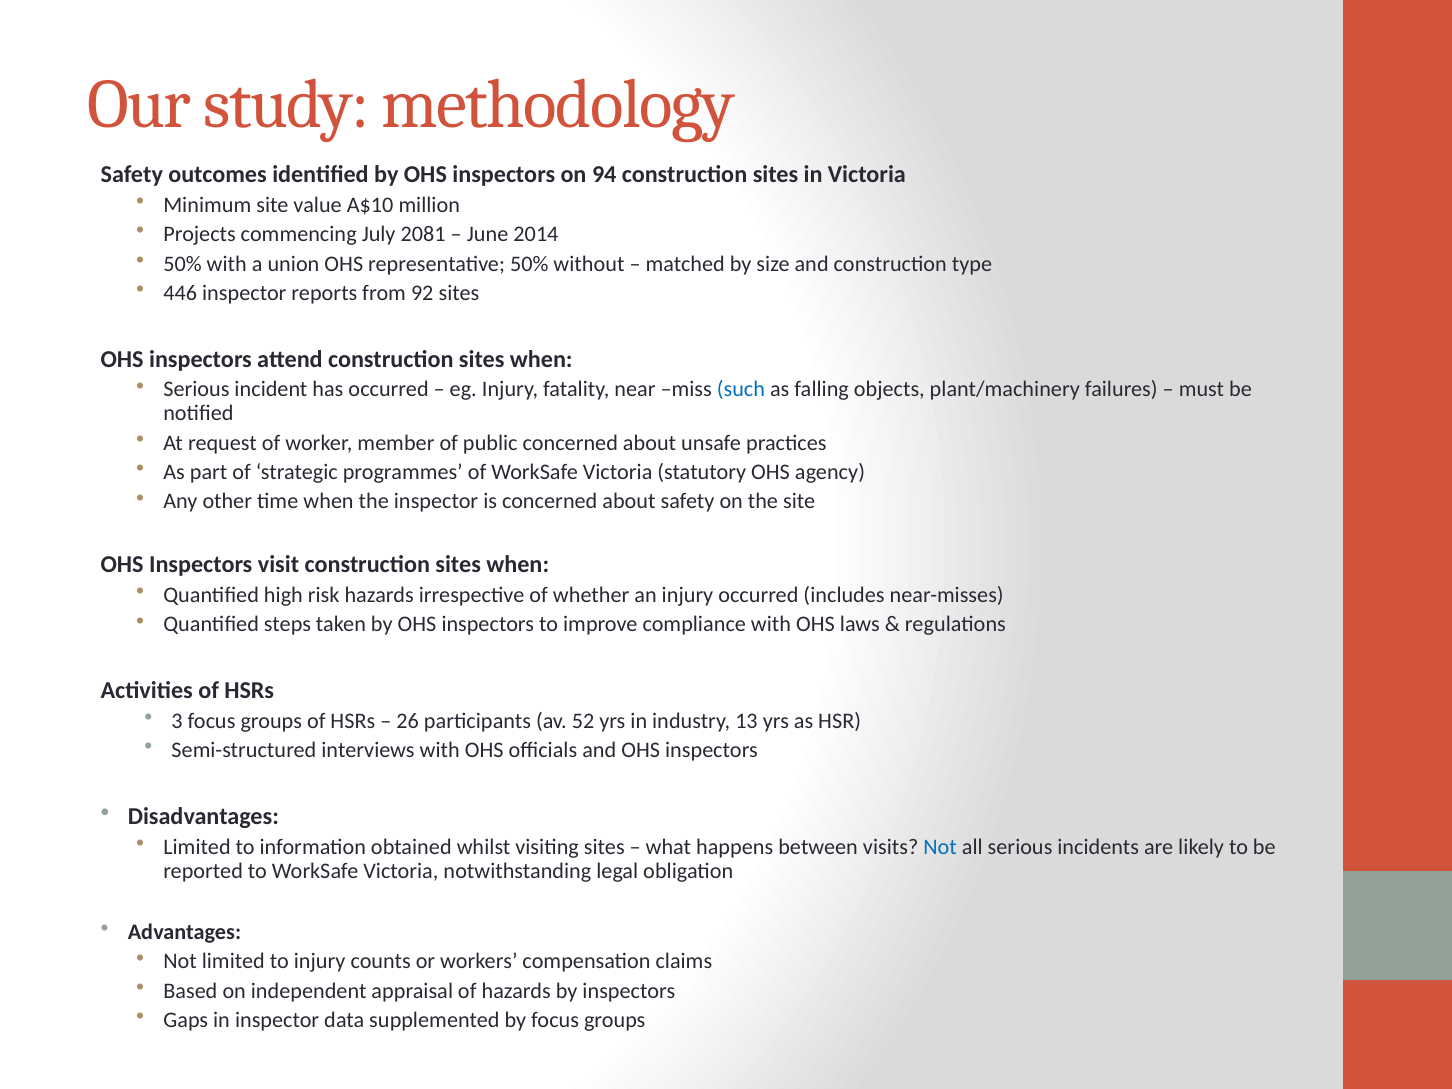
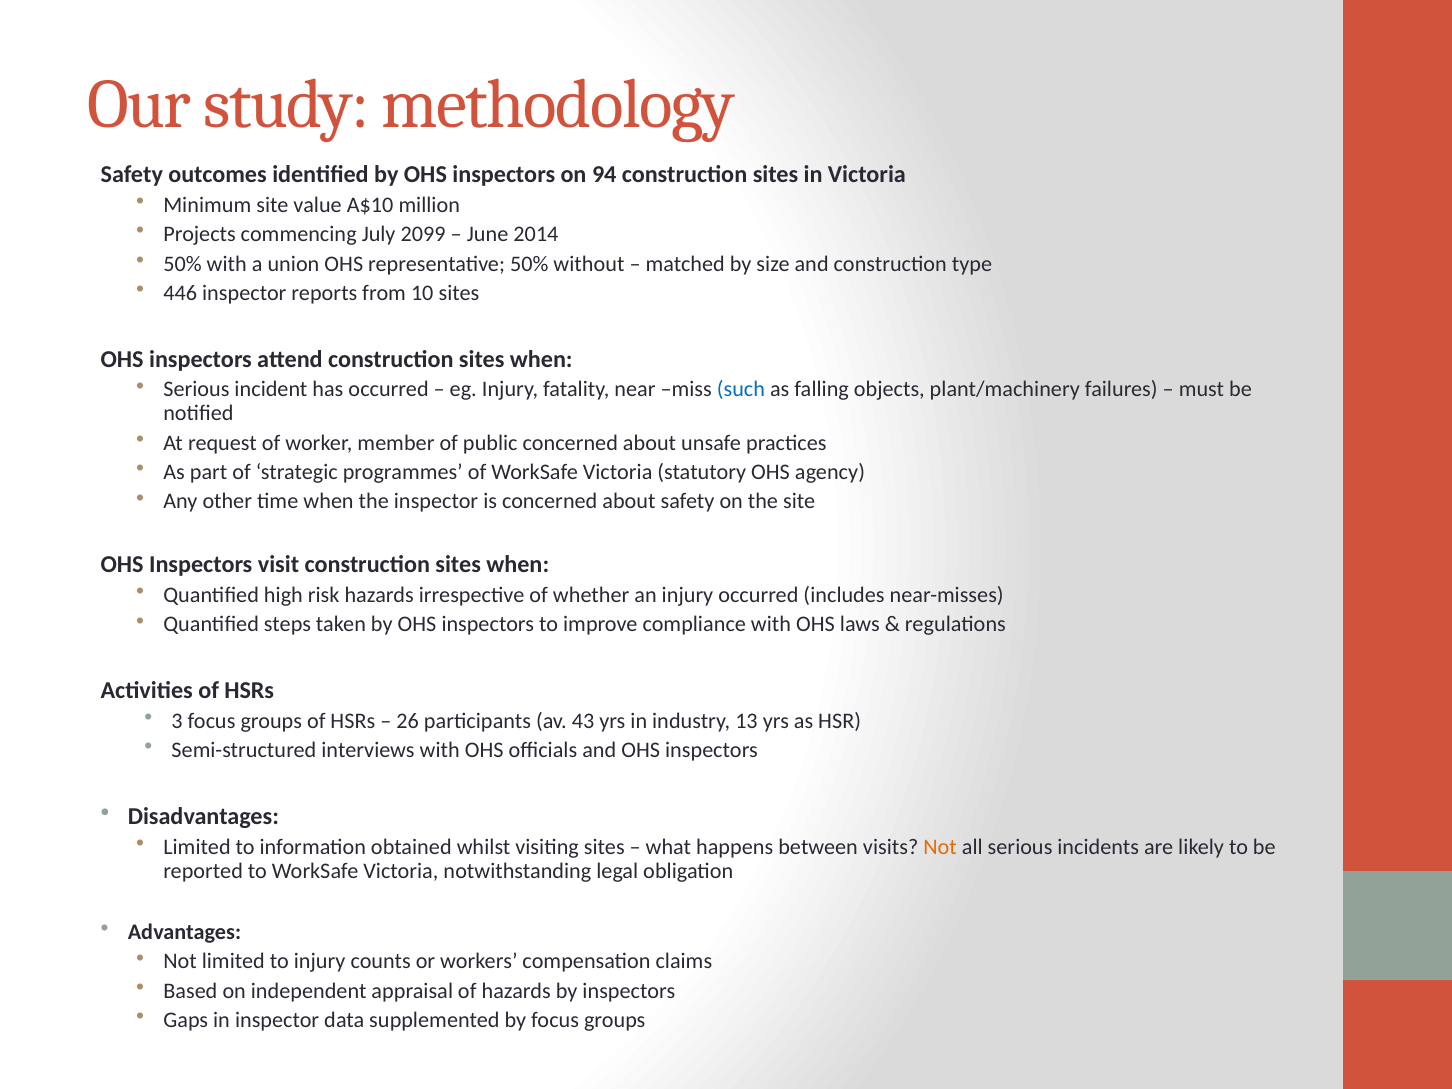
2081: 2081 -> 2099 (423, 234)
92: 92 -> 10 (422, 293)
52: 52 -> 43 (583, 721)
Not colour: blue -> orange (940, 847)
